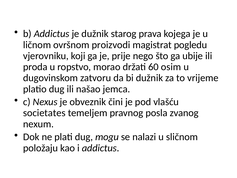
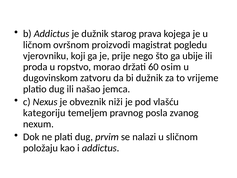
čini: čini -> niži (116, 102)
societates: societates -> kategoriju (44, 113)
mogu: mogu -> prvim (107, 137)
